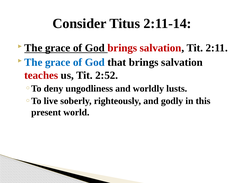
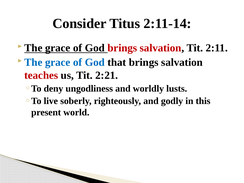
2:52: 2:52 -> 2:21 (107, 75)
